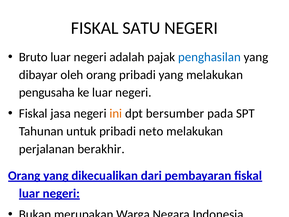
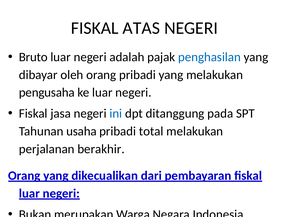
SATU: SATU -> ATAS (141, 28)
ini colour: orange -> blue (116, 113)
bersumber: bersumber -> ditanggung (175, 113)
untuk: untuk -> usaha (81, 131)
neto: neto -> total (151, 131)
